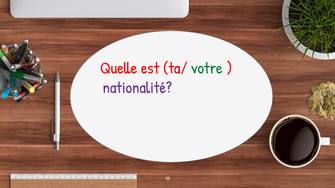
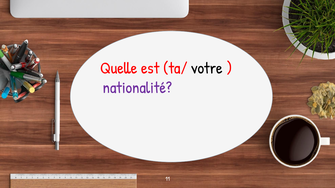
votre colour: green -> black (207, 68)
